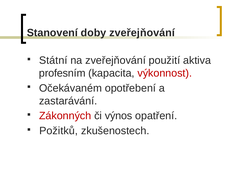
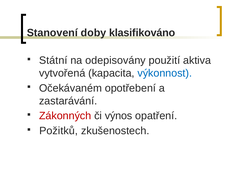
doby zveřejňování: zveřejňování -> klasifikováno (142, 33)
na zveřejňování: zveřejňování -> odepisovány (116, 60)
profesním: profesním -> vytvořená (62, 73)
výkonnost colour: red -> blue (165, 73)
